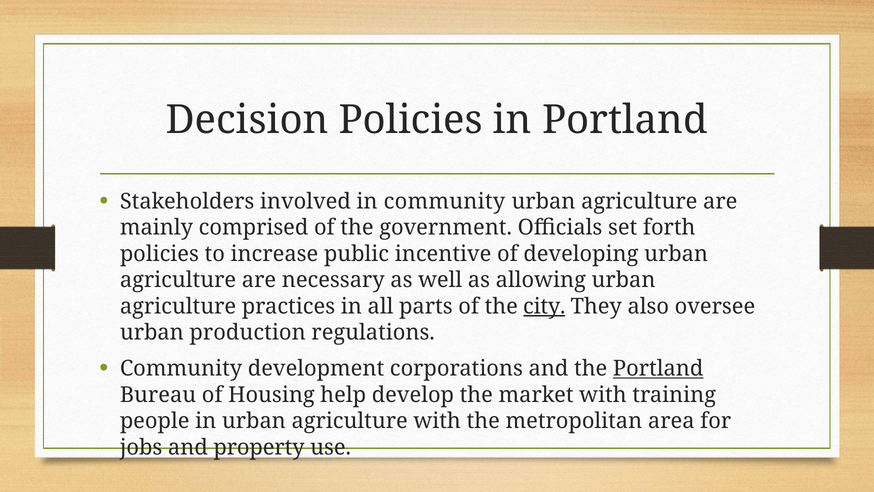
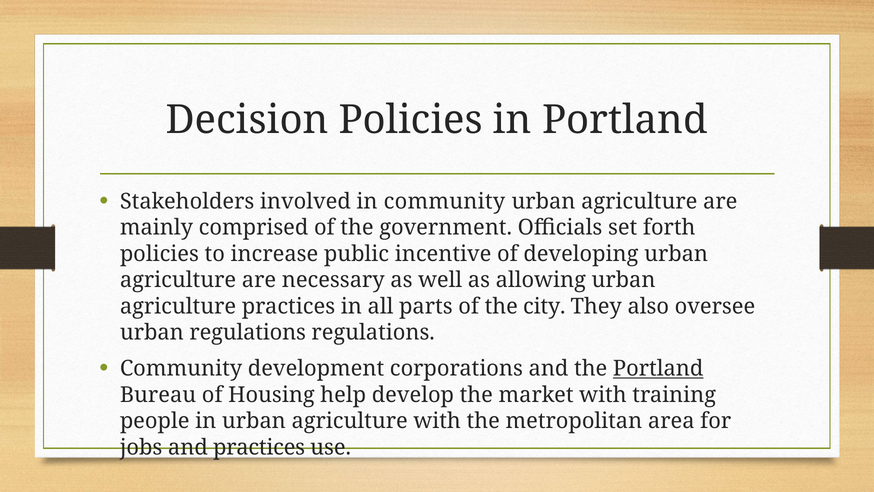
city underline: present -> none (544, 306)
urban production: production -> regulations (248, 332)
and property: property -> practices (259, 447)
